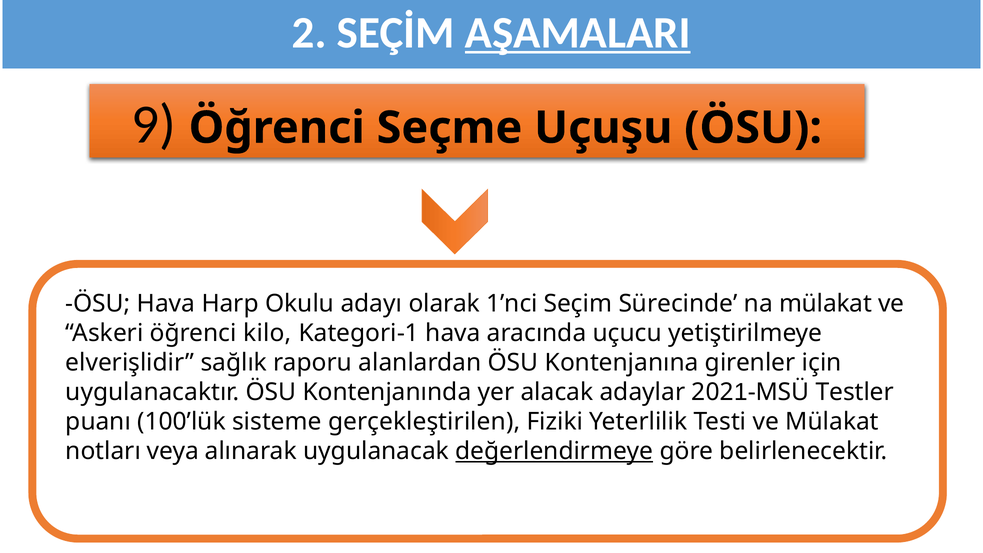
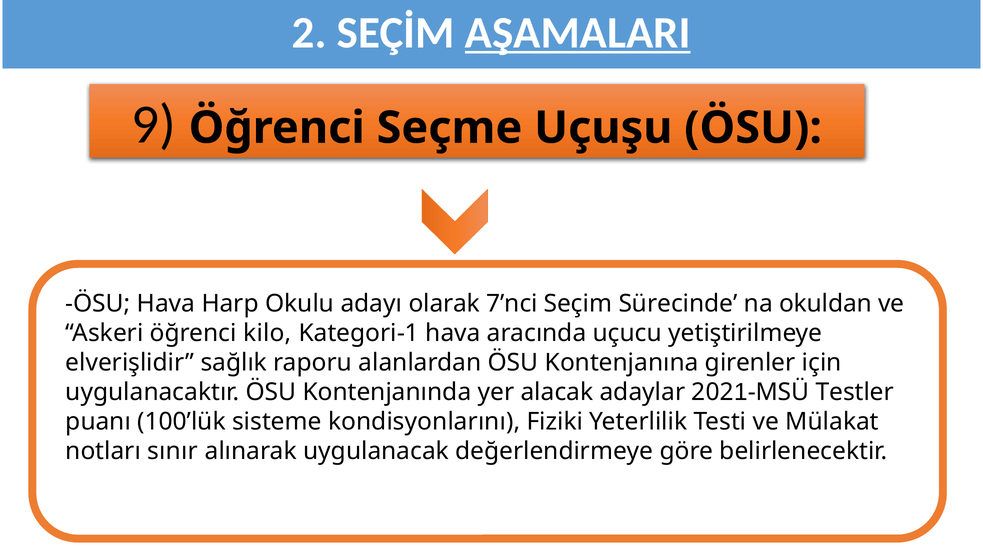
1’nci: 1’nci -> 7’nci (512, 304)
na mülakat: mülakat -> okuldan (826, 304)
gerçekleştirilen: gerçekleştirilen -> kondisyonlarını (424, 422)
veya: veya -> sınır (173, 451)
değerlendirmeye underline: present -> none (554, 451)
